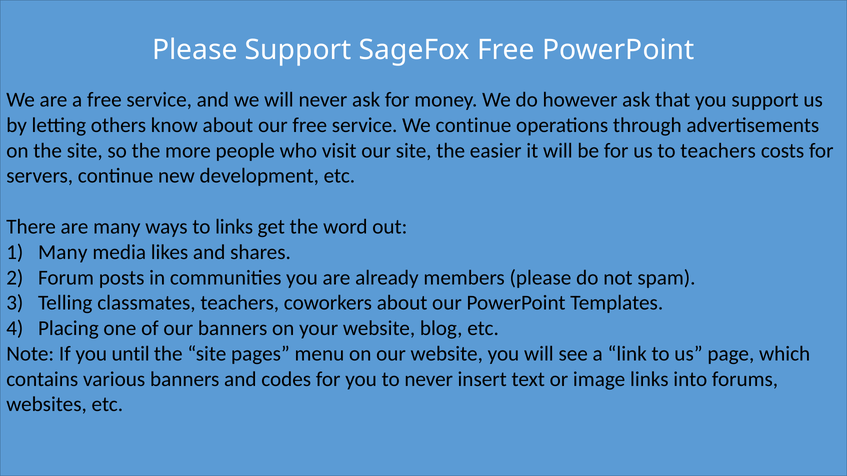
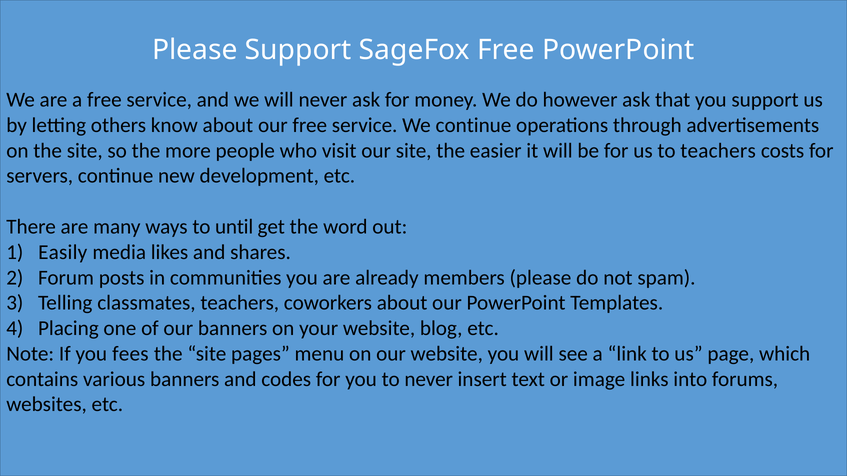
to links: links -> until (234, 227)
Many: Many -> Easily (63, 252)
until: until -> fees (130, 354)
